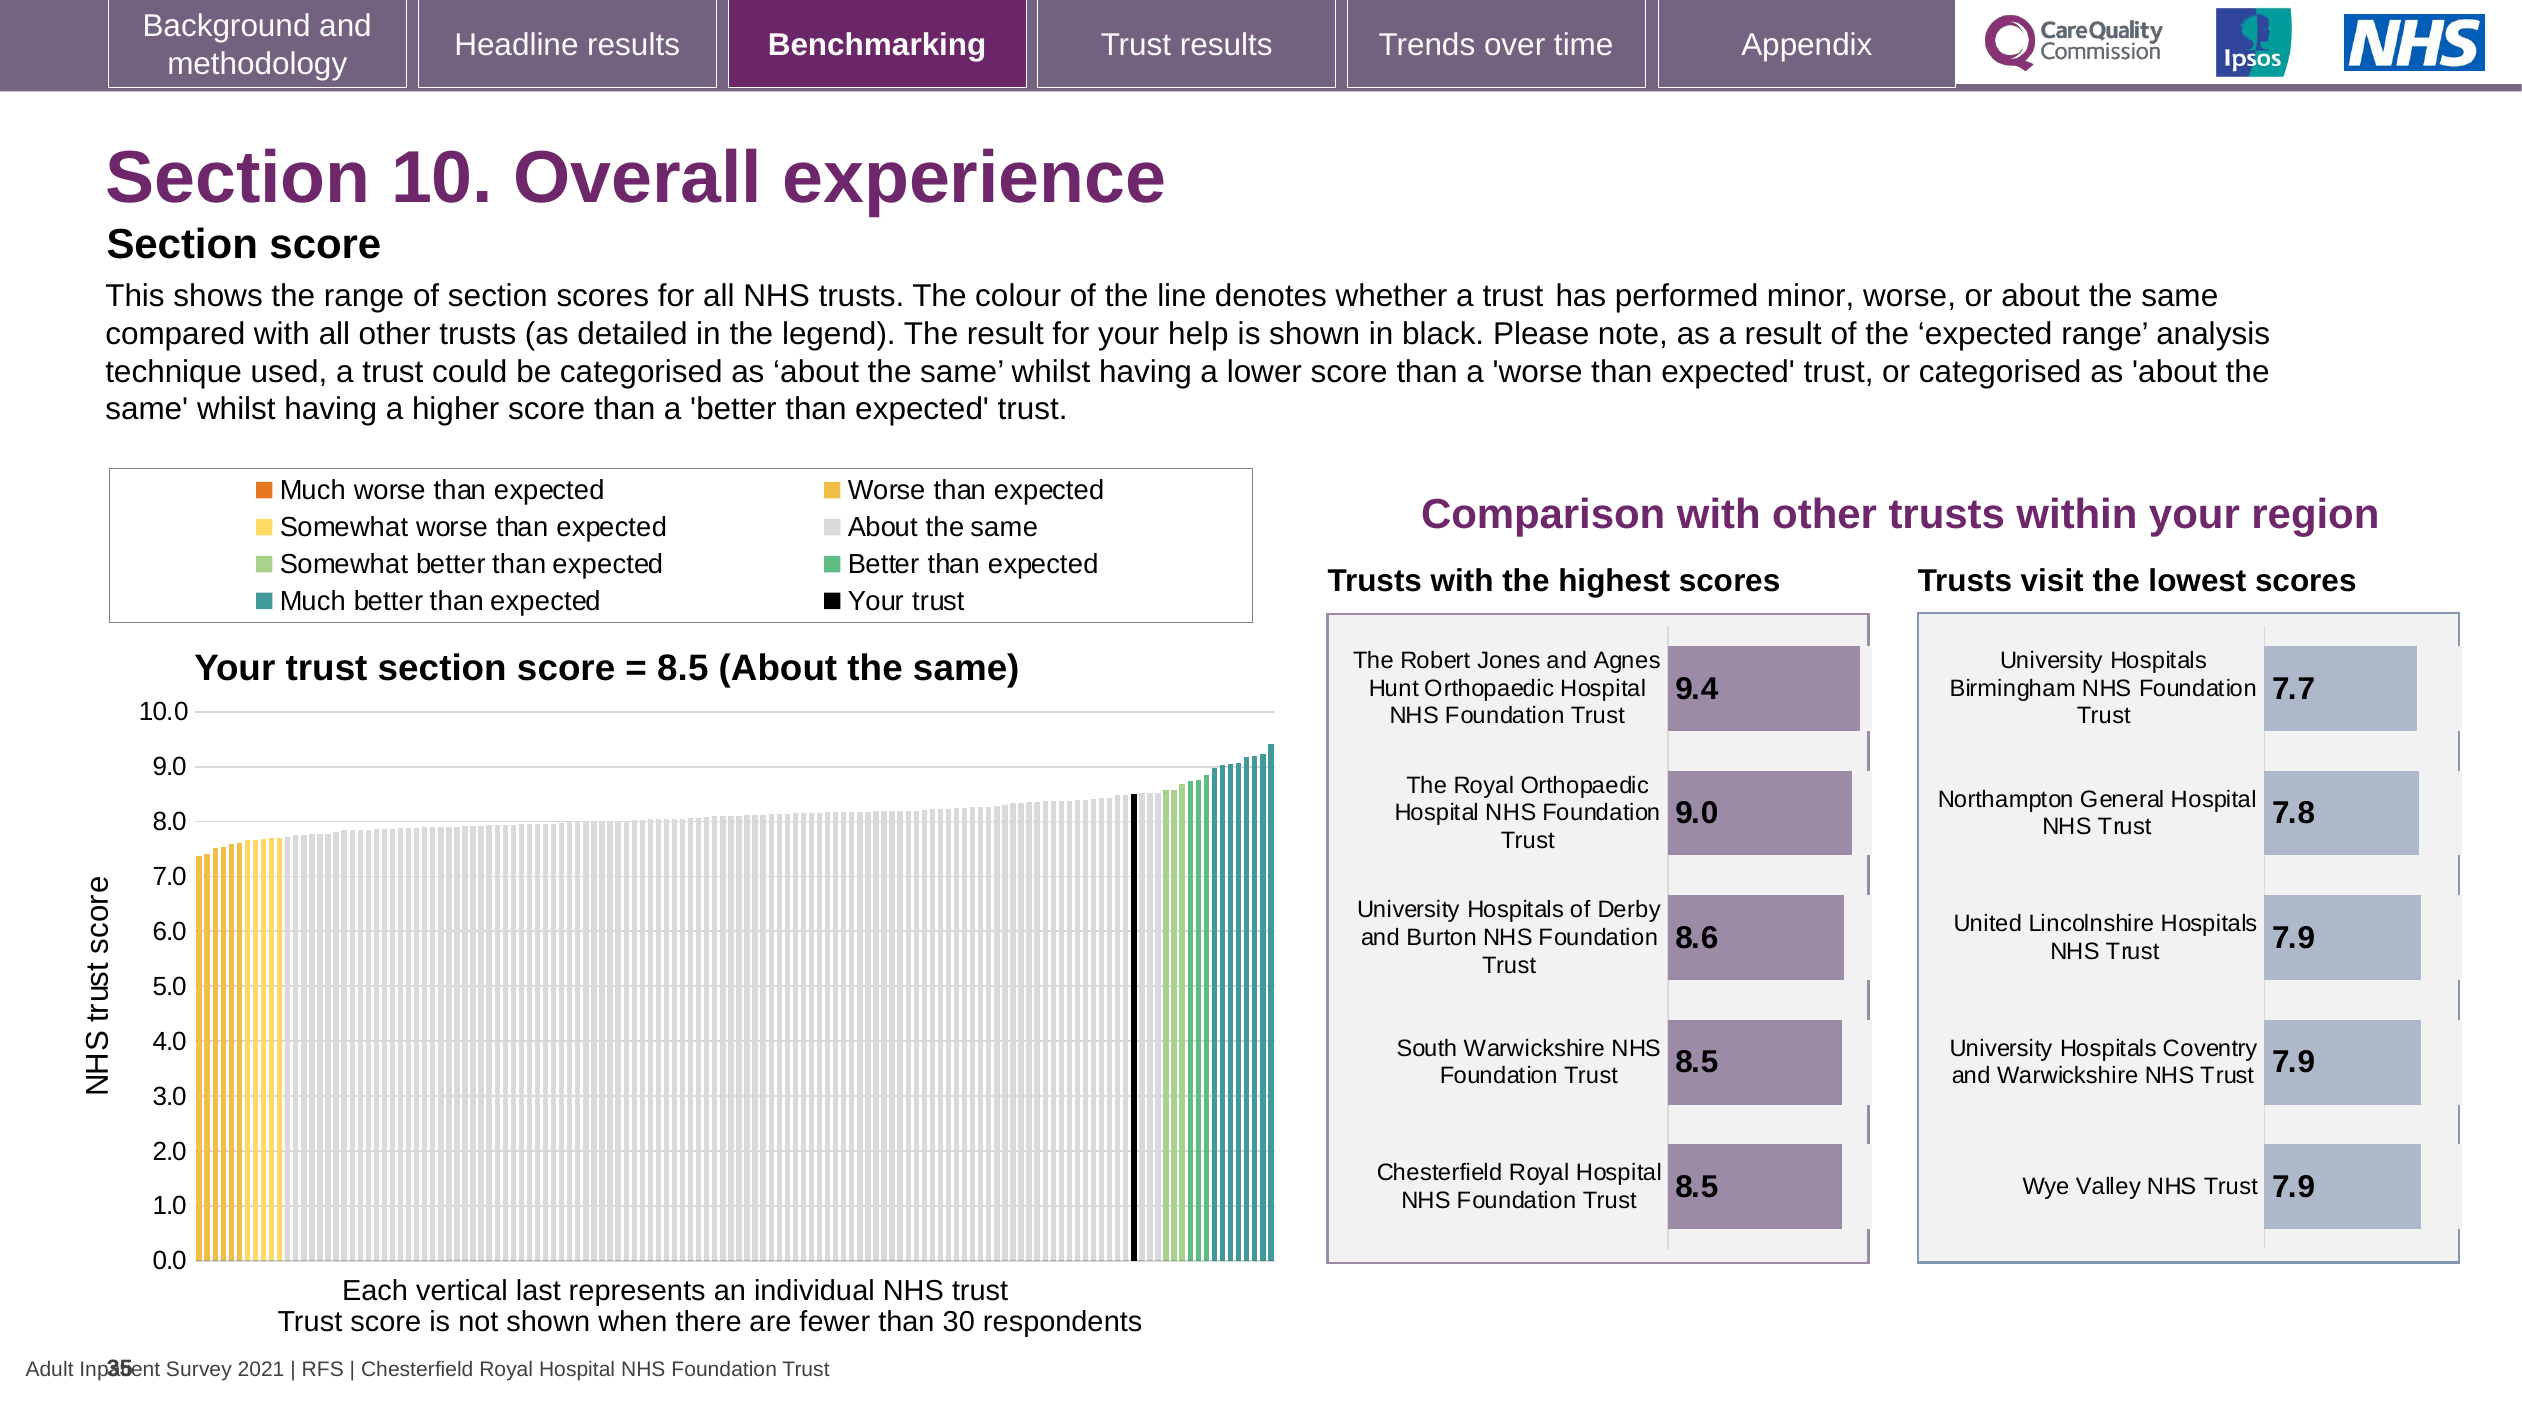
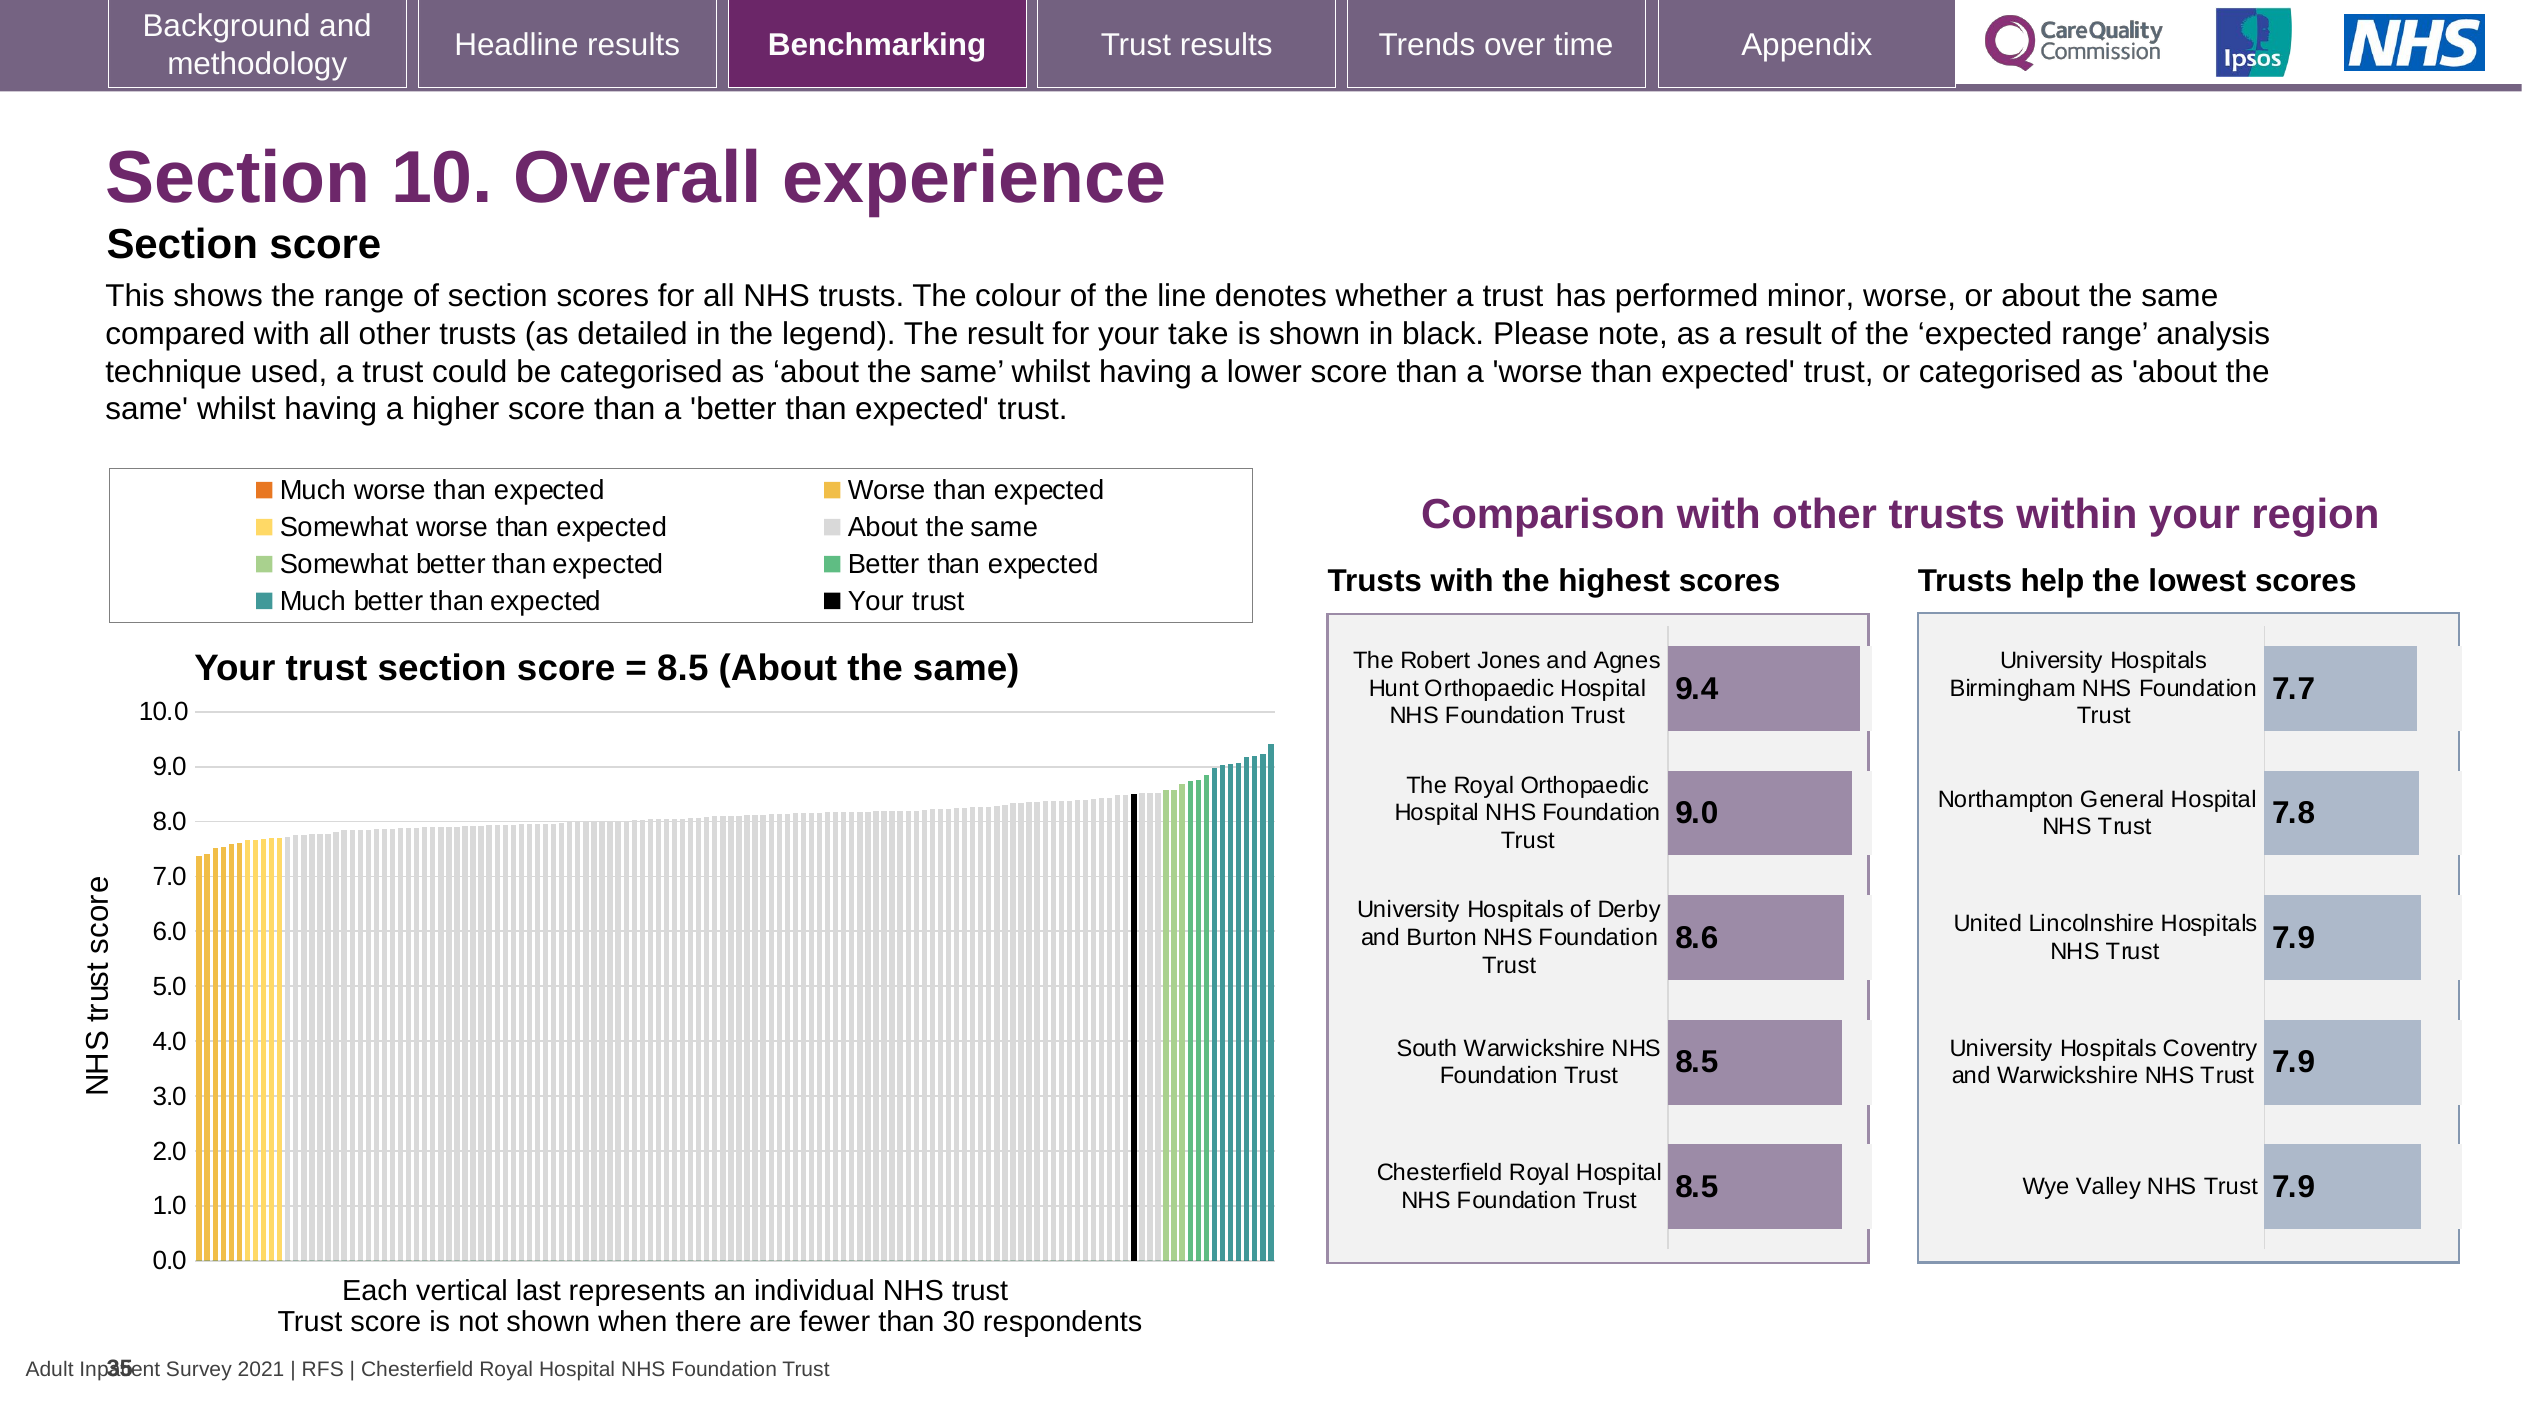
help: help -> take (1198, 334)
visit: visit -> help (2052, 581)
